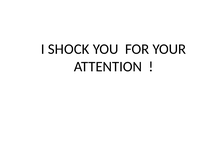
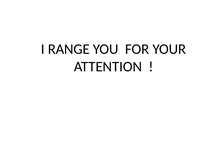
SHOCK: SHOCK -> RANGE (69, 49)
